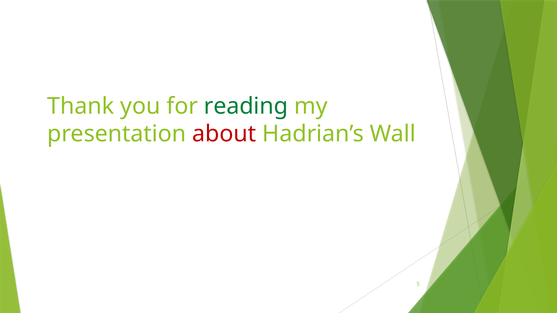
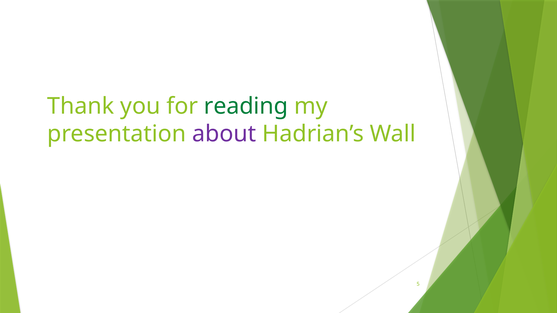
about colour: red -> purple (224, 134)
